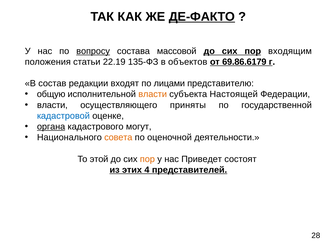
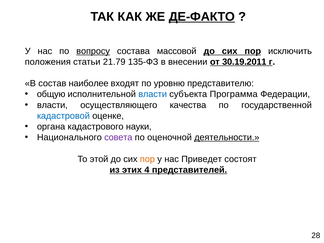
входящим: входящим -> исключить (290, 51)
22.19: 22.19 -> 21.79 (114, 62)
объектов: объектов -> внесении (188, 62)
69.86.6179: 69.86.6179 -> 30.19.2011 (244, 62)
редакции: редакции -> наиболее (89, 83)
лицами: лицами -> уровню (169, 83)
власти colour: orange -> blue (153, 94)
Настоящей: Настоящей -> Программа (234, 94)
приняты: приняты -> качества (188, 105)
органа underline: present -> none (51, 127)
могут: могут -> науки (139, 127)
совета colour: orange -> purple (118, 137)
деятельности underline: none -> present (227, 137)
